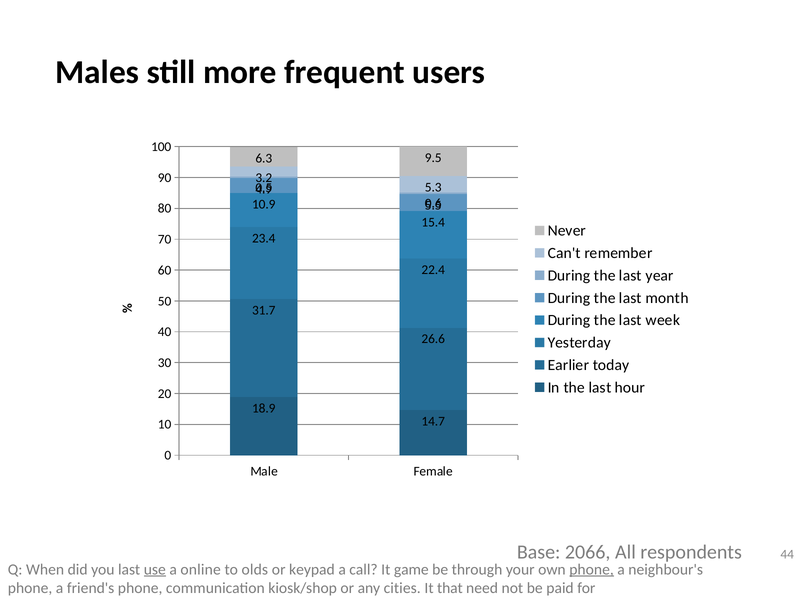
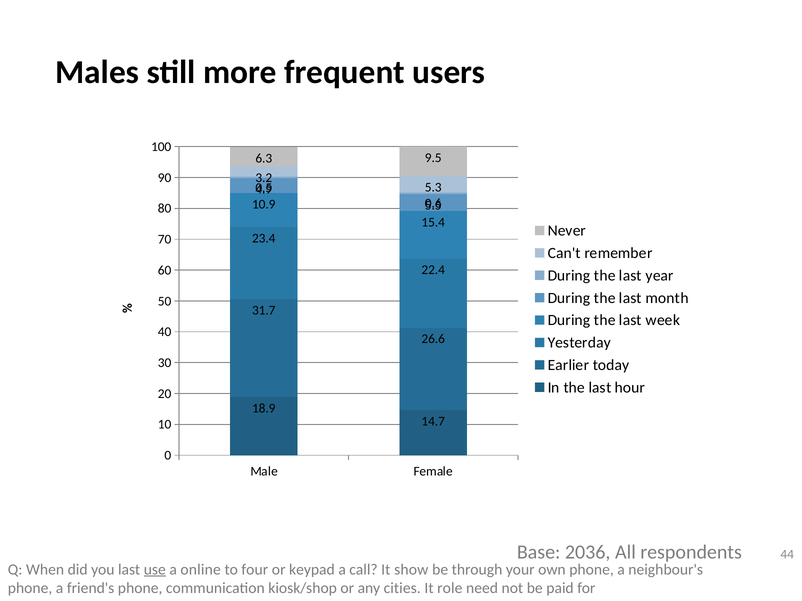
2066: 2066 -> 2036 (588, 553)
olds: olds -> four (255, 570)
game: game -> show (411, 570)
phone underline: present -> none (592, 570)
that: that -> role (450, 589)
